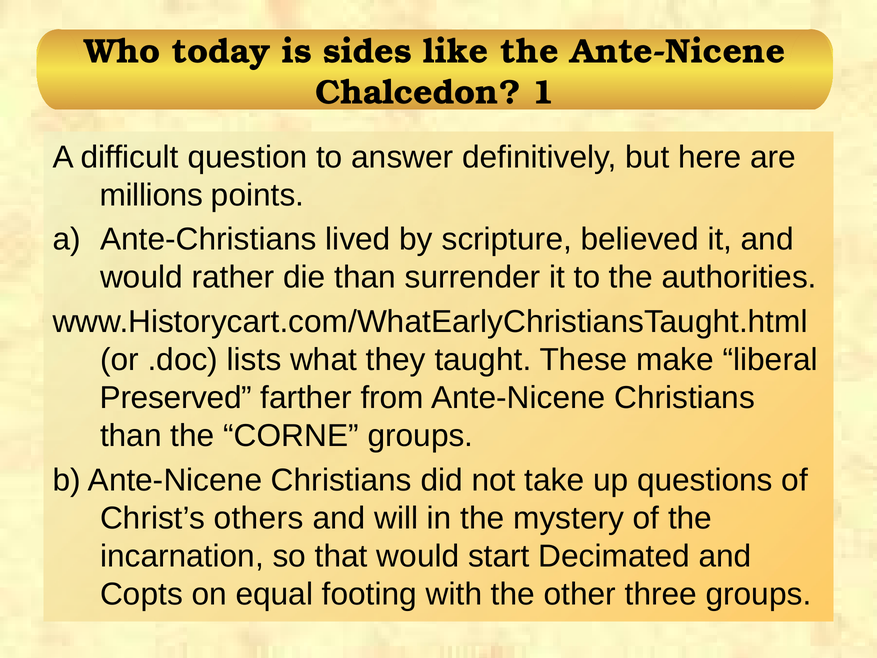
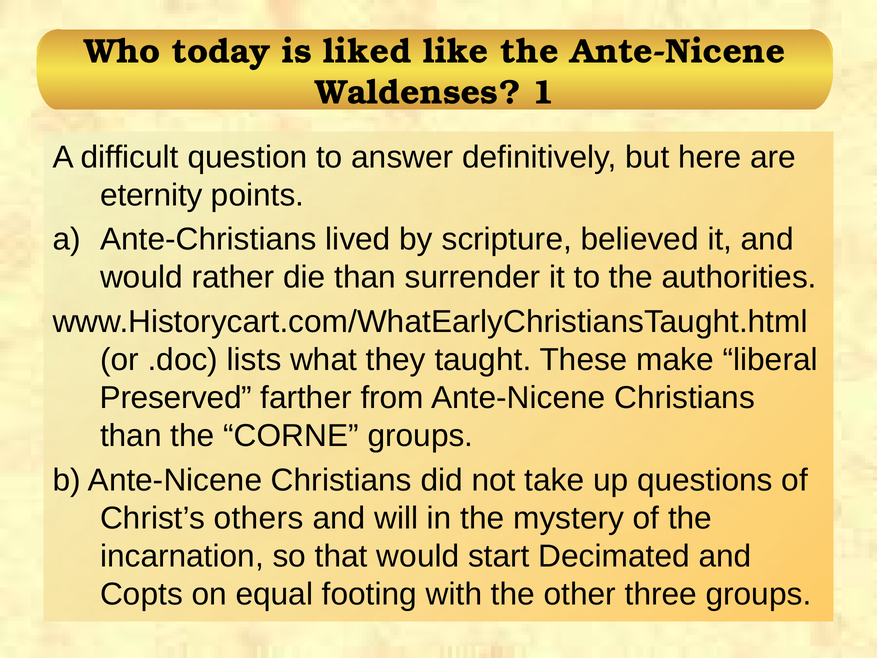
sides: sides -> liked (367, 51)
Chalcedon: Chalcedon -> Waldenses (418, 92)
millions: millions -> eternity (151, 195)
